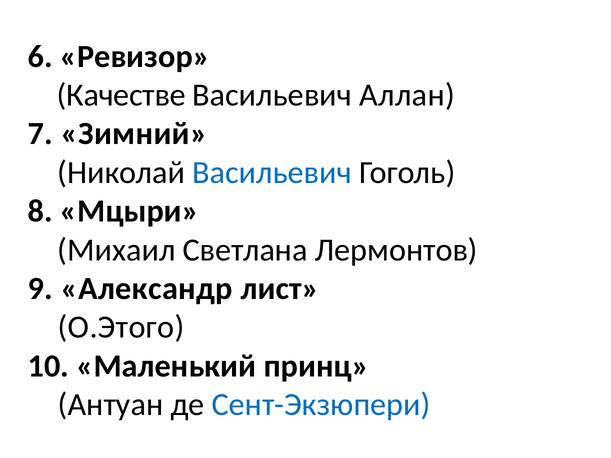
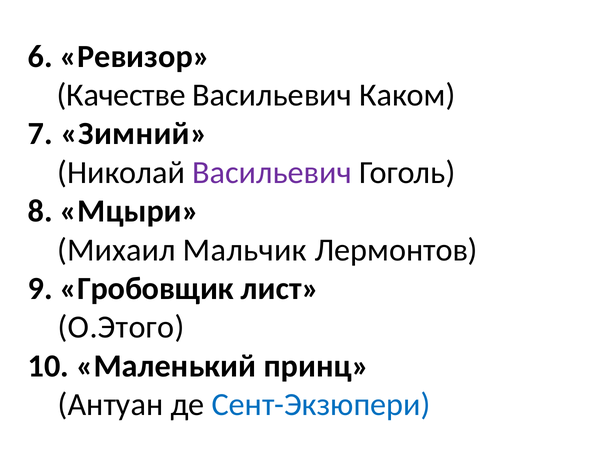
Аллан: Аллан -> Каком (407, 95)
Васильевич colour: blue -> purple (272, 173)
Светлана: Светлана -> Мальчик (245, 250)
Александр: Александр -> Гробовщик (147, 289)
